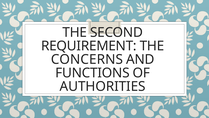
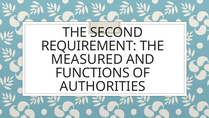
CONCERNS: CONCERNS -> MEASURED (87, 59)
